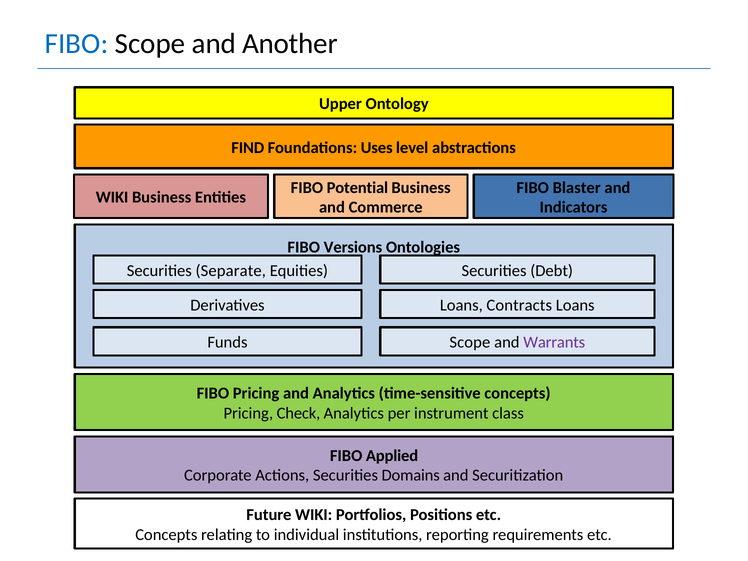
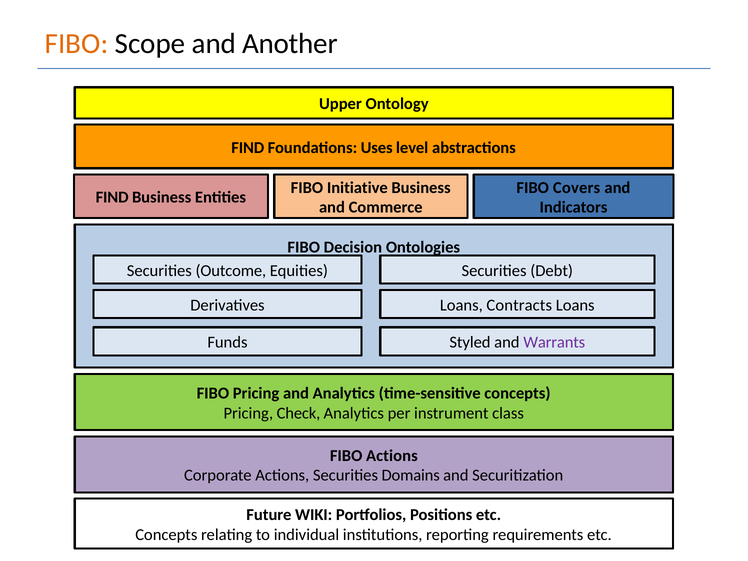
FIBO colour: blue -> orange (77, 44)
Potential: Potential -> Initiative (357, 188)
Blaster: Blaster -> Covers (577, 188)
WIKI: WIKI -> FIND (112, 197)
Versions: Versions -> Decision (353, 247)
Separate: Separate -> Outcome (231, 271)
Funds Scope: Scope -> Styled (470, 342)
FIBO Applied: Applied -> Actions (392, 456)
